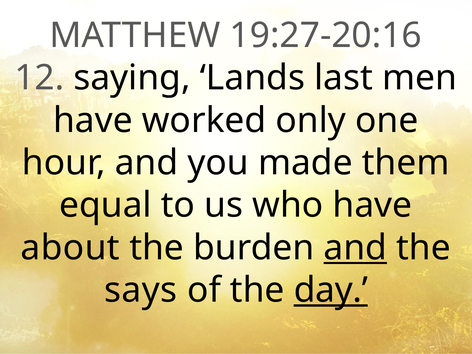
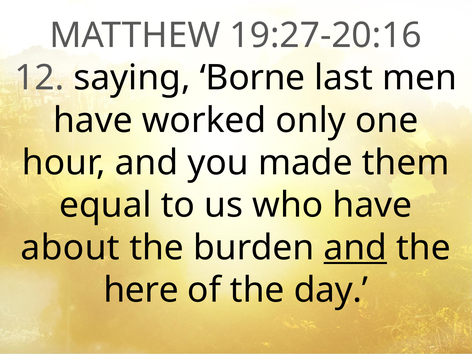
Lands: Lands -> Borne (253, 78)
says: says -> here (141, 290)
day underline: present -> none (331, 290)
